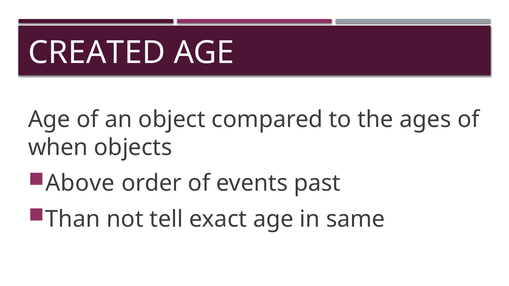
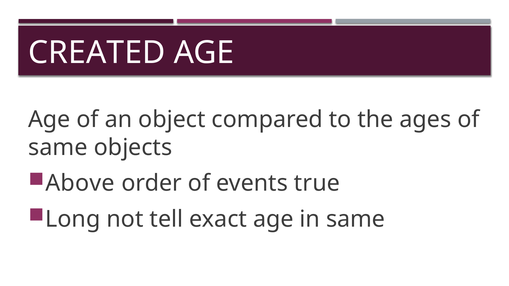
when: when -> same (58, 148)
past: past -> true (317, 183)
Than: Than -> Long (73, 219)
